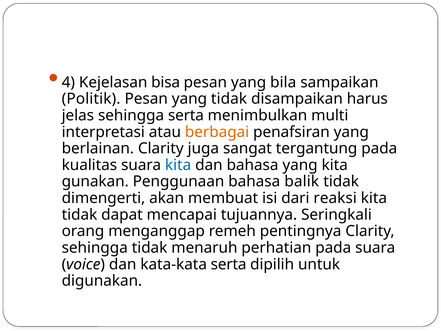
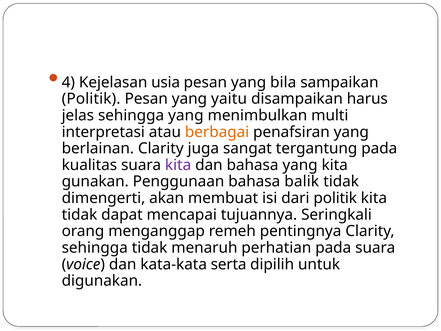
bisa: bisa -> usia (166, 82)
yang tidak: tidak -> yaitu (229, 99)
sehingga serta: serta -> yang (186, 115)
kita colour: blue -> purple (178, 165)
dari reaksi: reaksi -> politik (335, 198)
